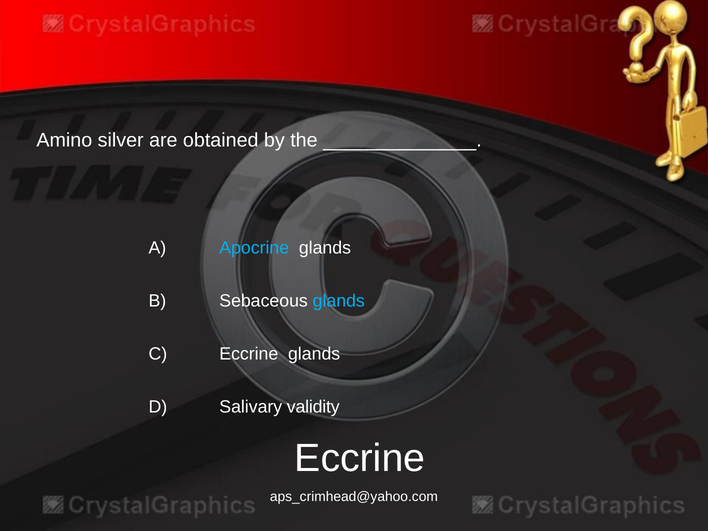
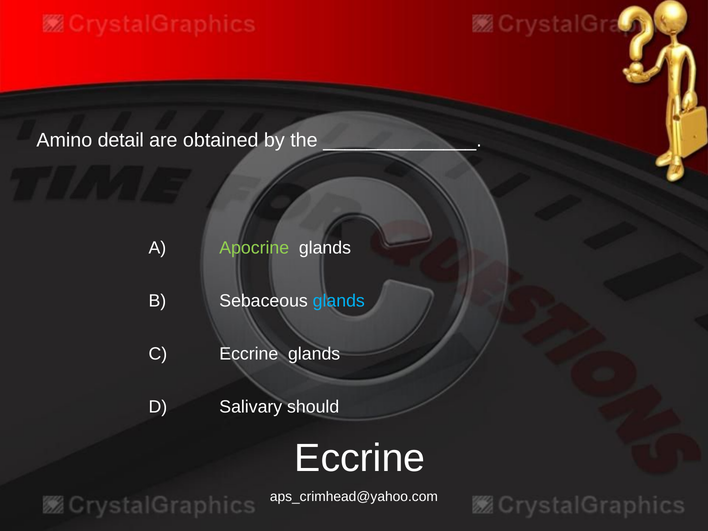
silver: silver -> detail (121, 140)
Apocrine colour: light blue -> light green (254, 248)
validity: validity -> should (313, 407)
